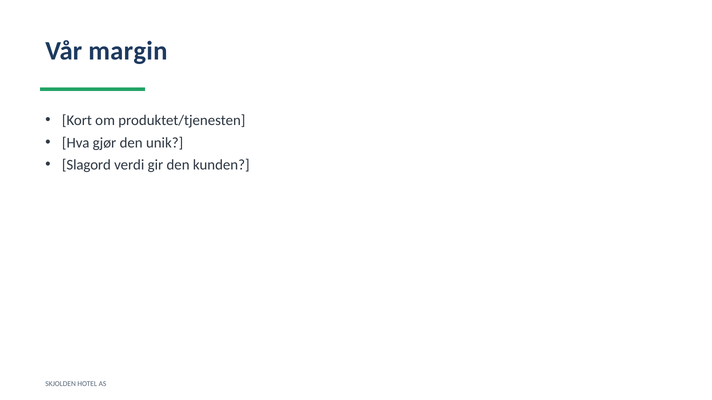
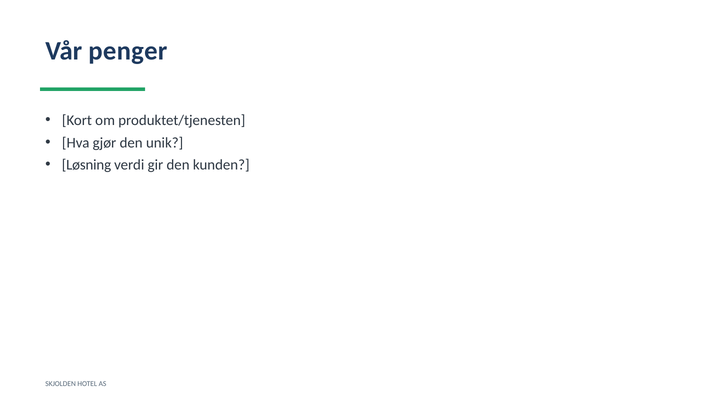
margin: margin -> penger (128, 51)
Slagord: Slagord -> Løsning (86, 165)
